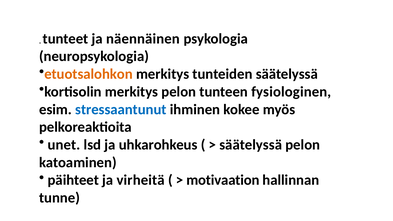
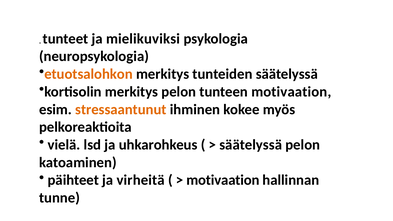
näennäinen: näennäinen -> mielikuviksi (143, 39)
tunteen fysiologinen: fysiologinen -> motivaation (291, 92)
stressaantunut colour: blue -> orange (121, 109)
unet: unet -> vielä (64, 145)
